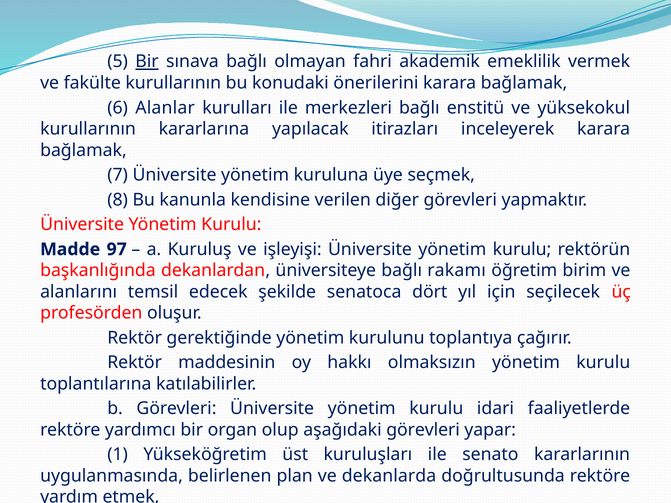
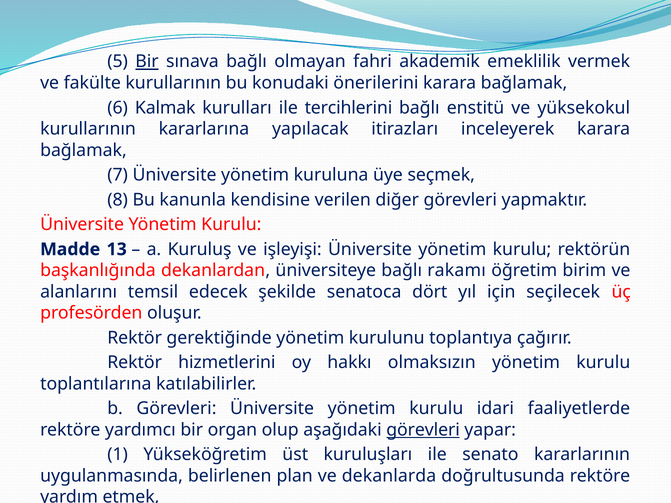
Alanlar: Alanlar -> Kalmak (165, 108)
merkezleri: merkezleri -> tercihlerini (348, 108)
97: 97 -> 13 (117, 249)
maddesinin: maddesinin -> hizmetlerini (227, 363)
görevleri underline: none -> present (423, 430)
